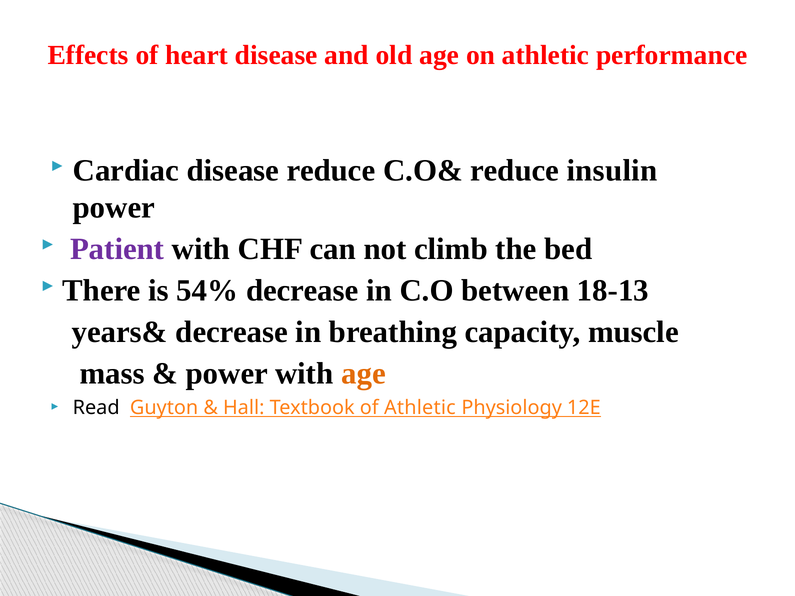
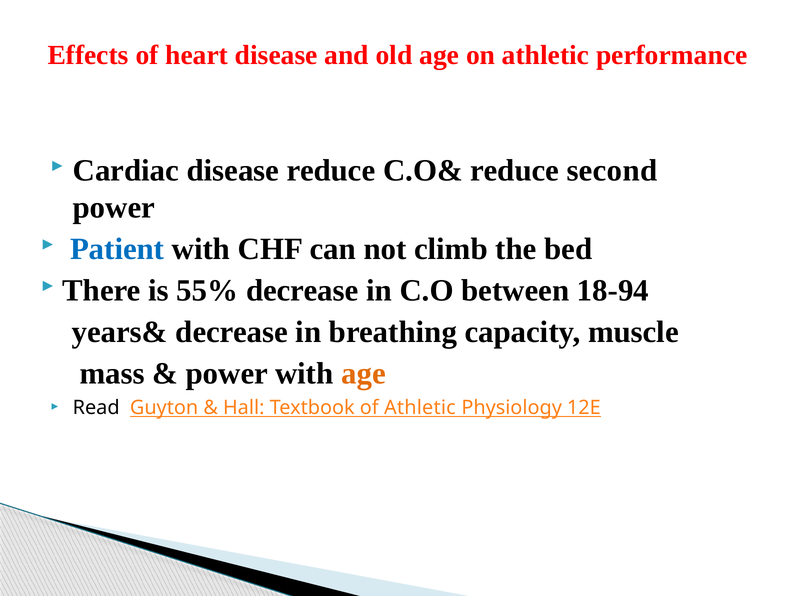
insulin: insulin -> second (612, 170)
Patient colour: purple -> blue (117, 249)
54%: 54% -> 55% (207, 291)
18-13: 18-13 -> 18-94 (613, 291)
